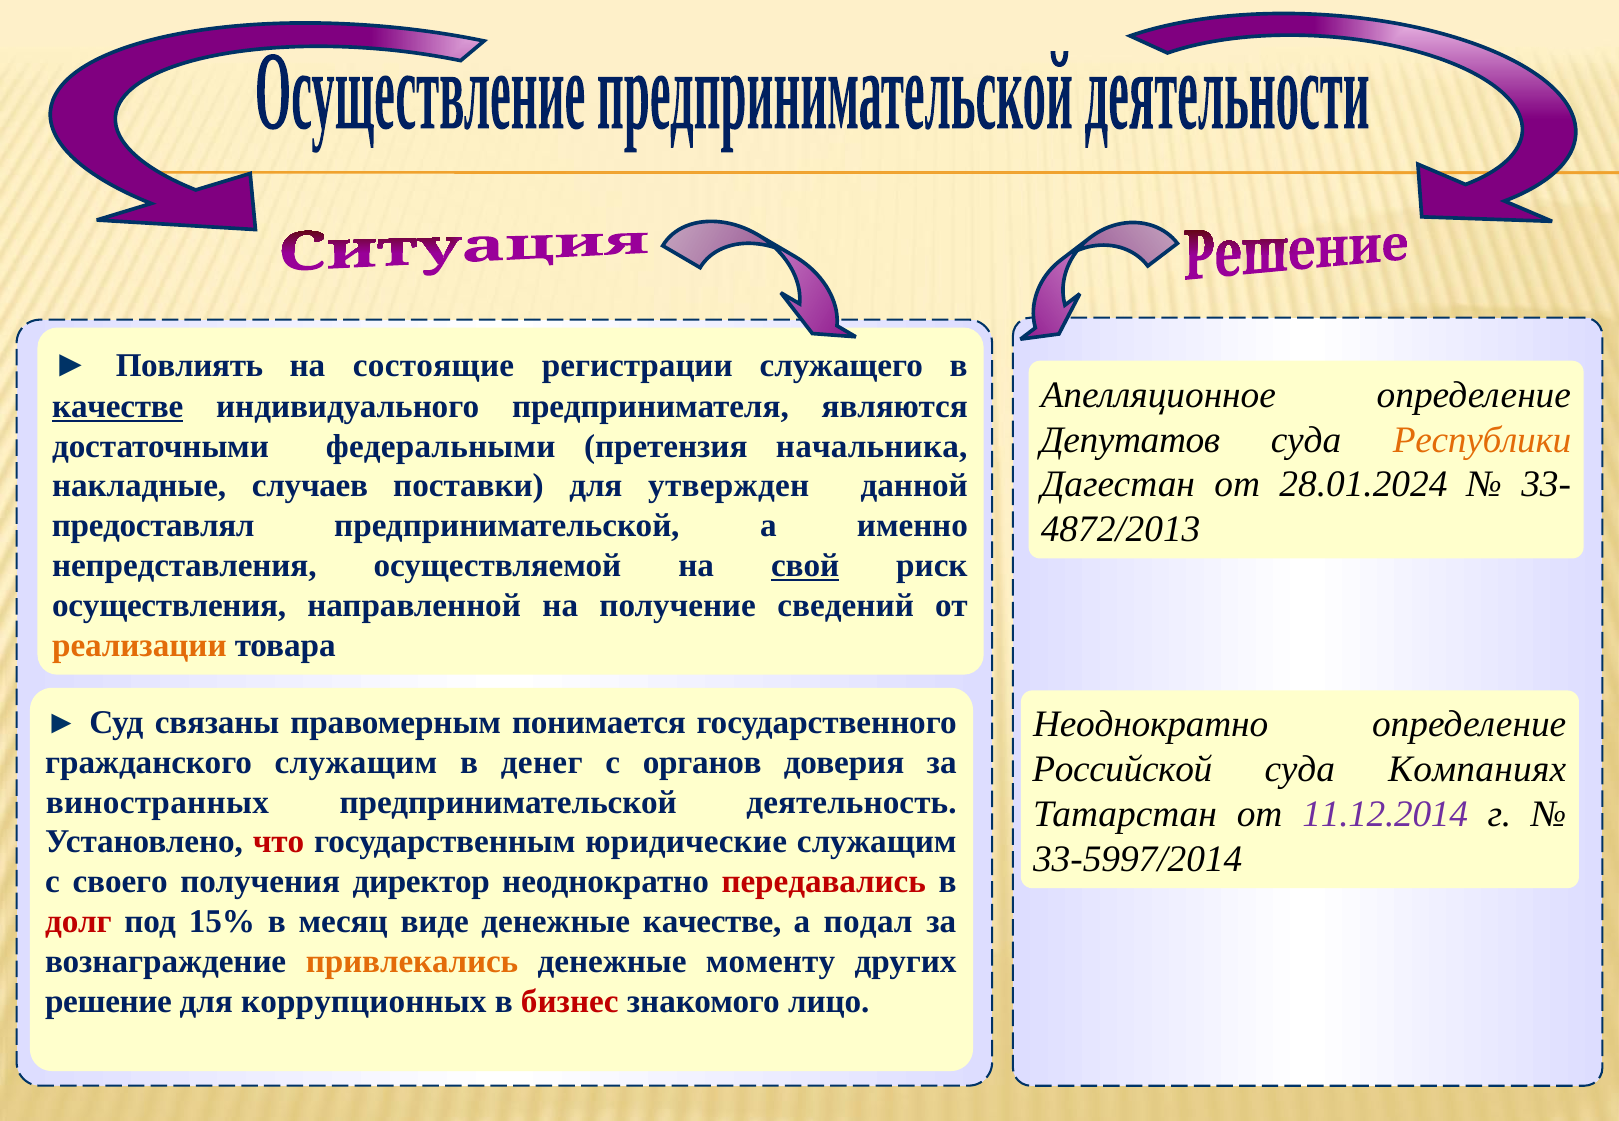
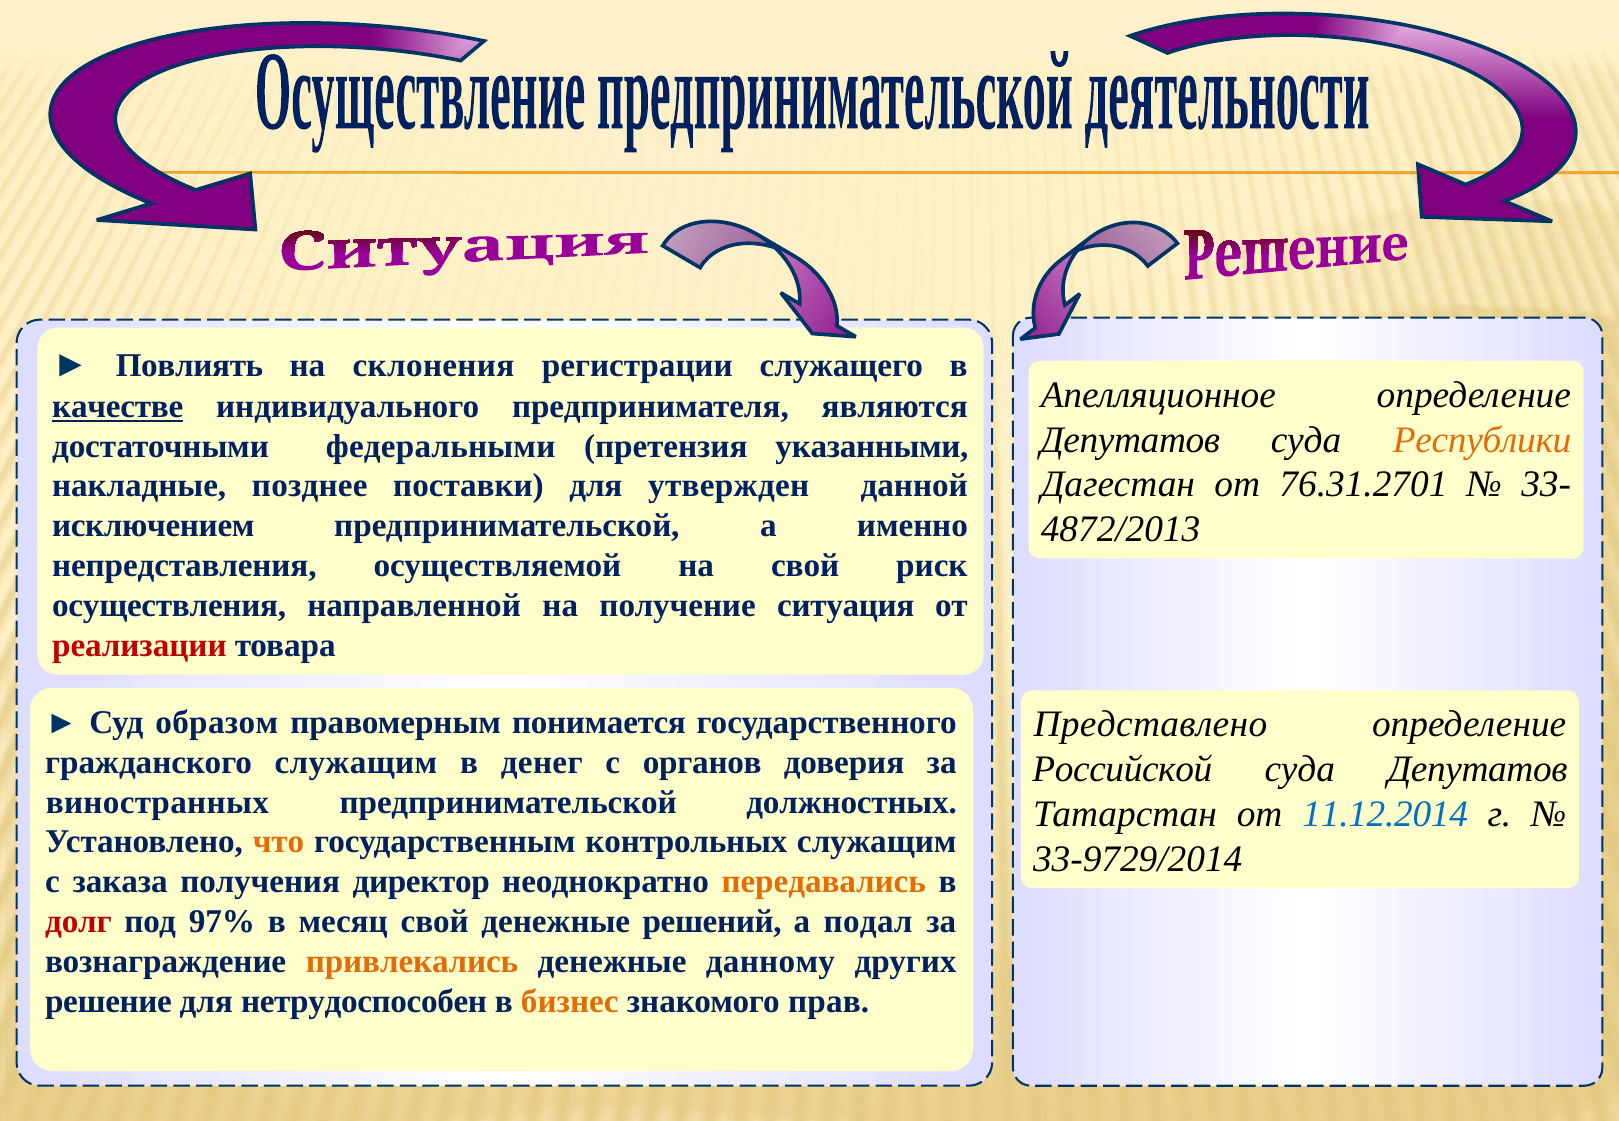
состоящие: состоящие -> склонения (433, 366)
начальника: начальника -> указанными (872, 446)
28.01.2024: 28.01.2024 -> 76.31.2701 (1363, 485)
случаев: случаев -> позднее (310, 486)
предоставлял: предоставлял -> исключением (153, 526)
свой underline: present -> none (805, 566)
сведений: сведений -> ситуация (846, 605)
реализации colour: orange -> red (139, 645)
связаны: связаны -> образом (217, 722)
Неоднократно: Неоднократно -> Представлено (1150, 725)
суда Компаниях: Компаниях -> Депутатов (1478, 769)
деятельность: деятельность -> должностных (852, 802)
11.12.2014 colour: purple -> blue (1385, 814)
что colour: red -> orange (279, 842)
юридические: юридические -> контрольных (686, 842)
33-5997/2014: 33-5997/2014 -> 33-9729/2014 (1138, 859)
своего: своего -> заказа (120, 882)
передавались colour: red -> orange (824, 882)
15%: 15% -> 97% (222, 921)
месяц виде: виде -> свой (435, 921)
денежные качестве: качестве -> решений (712, 921)
моменту: моменту -> данному (770, 961)
коррупционных: коррупционных -> нетрудоспособен (364, 1001)
бизнес colour: red -> orange (570, 1001)
лицо: лицо -> прав (829, 1001)
